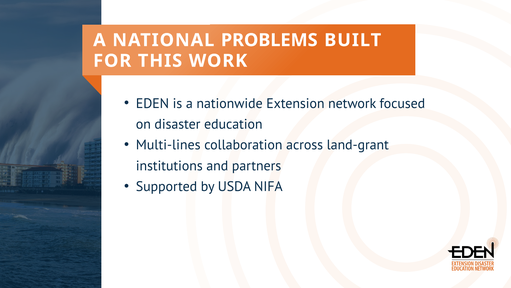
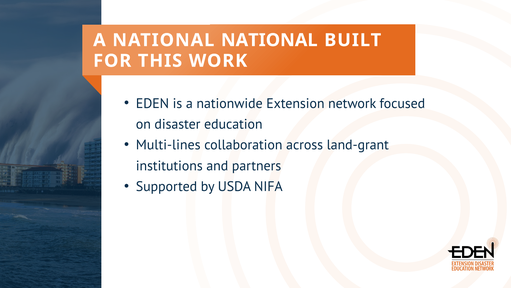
NATIONAL PROBLEMS: PROBLEMS -> NATIONAL (269, 40)
